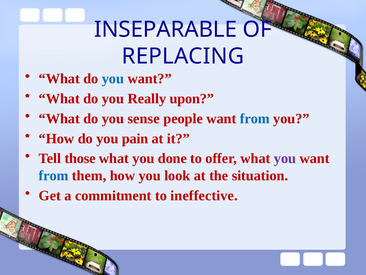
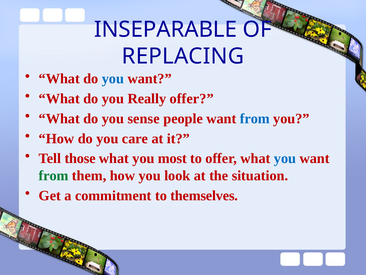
Really upon: upon -> offer (192, 98)
pain: pain -> care (135, 138)
done: done -> most (172, 158)
you colour: purple -> blue (285, 158)
from colour: blue -> green (54, 175)
ineffective: ineffective -> themselves (204, 195)
